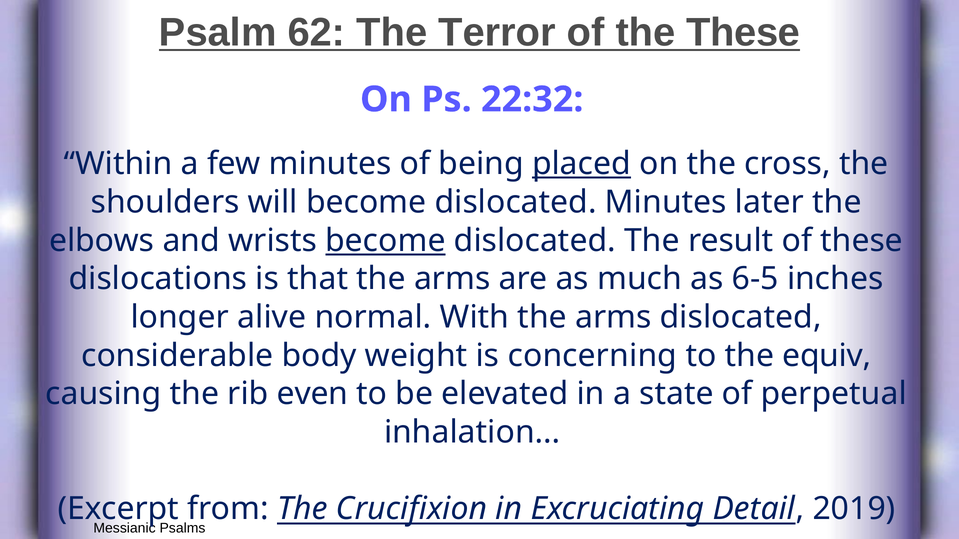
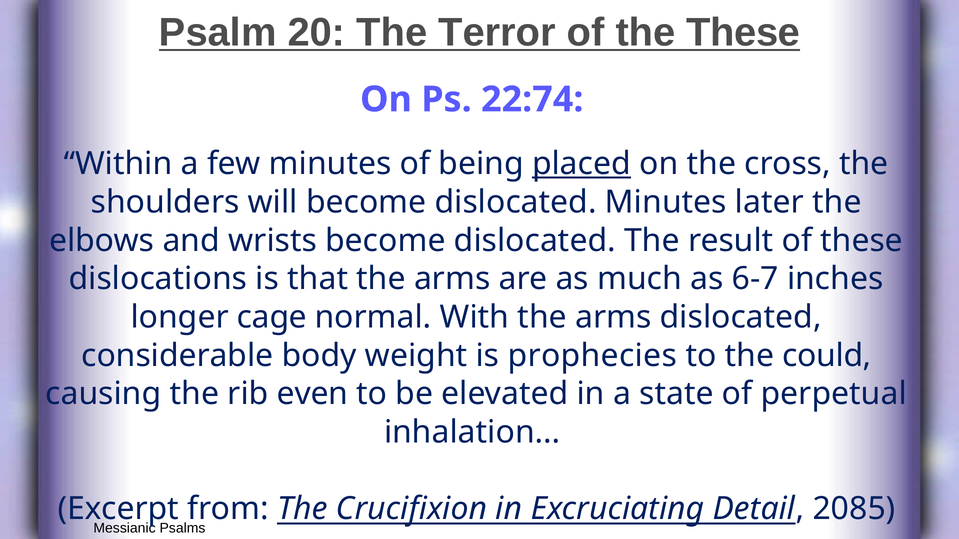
62: 62 -> 20 (316, 33)
22:32: 22:32 -> 22:74 (532, 100)
become underline: present -> none (385, 241)
6-5: 6-5 -> 6-7 (755, 279)
alive: alive -> cage (272, 317)
concerning: concerning -> prophecies (592, 356)
equiv: equiv -> could (827, 356)
2019: 2019 -> 2085 (854, 509)
